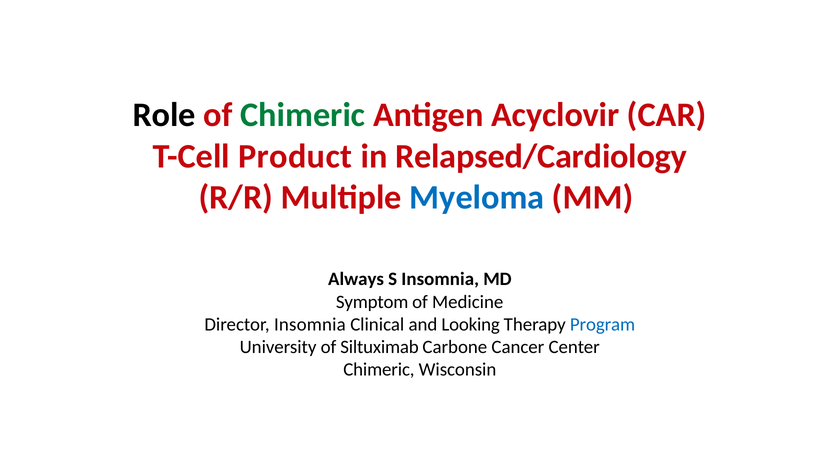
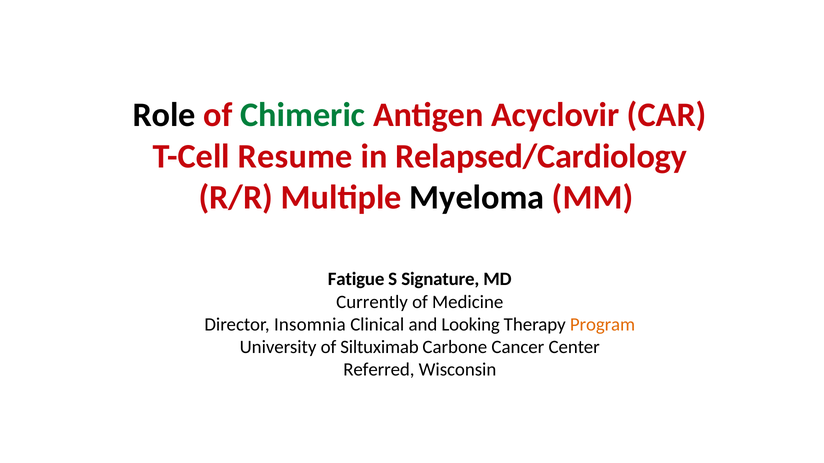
Product: Product -> Resume (295, 156)
Myeloma colour: blue -> black (477, 198)
Always: Always -> Fatigue (356, 279)
S Insomnia: Insomnia -> Signature (440, 279)
Symptom: Symptom -> Currently (372, 302)
Program colour: blue -> orange (603, 325)
Chimeric: Chimeric -> Referred (379, 370)
